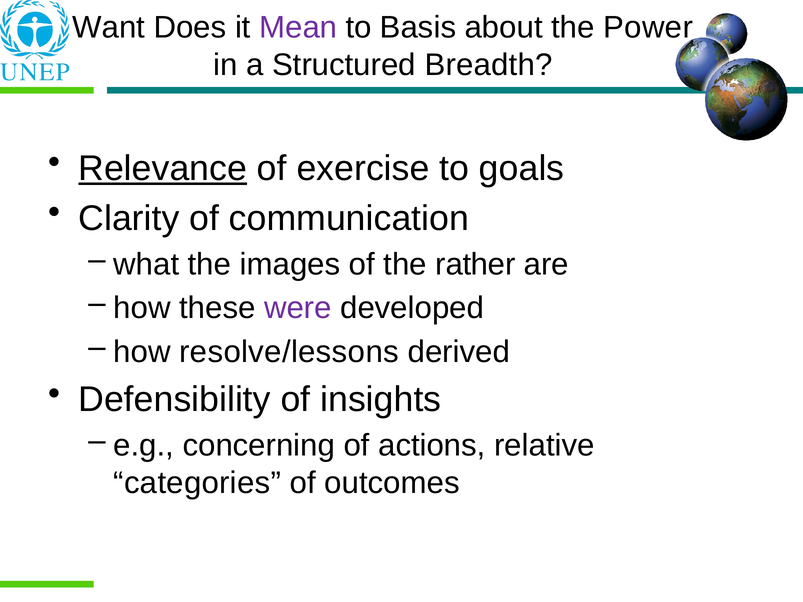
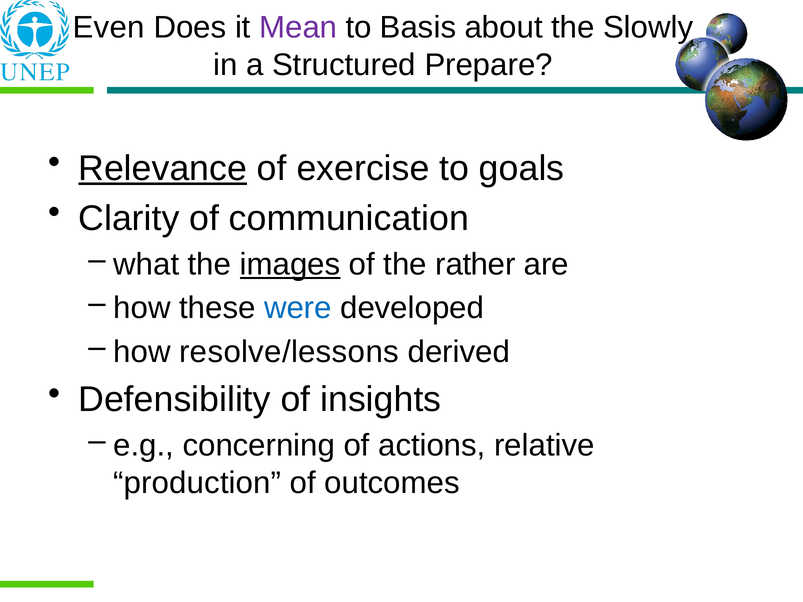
Want: Want -> Even (109, 27)
Power: Power -> Slowly (648, 27)
Breadth: Breadth -> Prepare (489, 65)
images underline: none -> present (290, 265)
were colour: purple -> blue (298, 308)
categories: categories -> production (197, 483)
